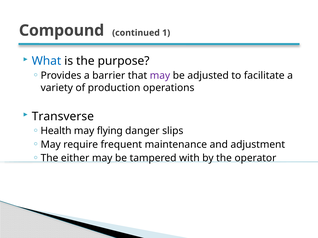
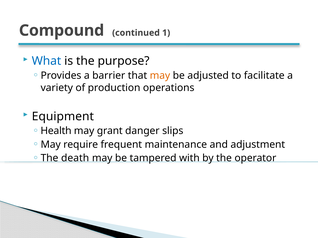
may colour: purple -> orange (160, 76)
Transverse: Transverse -> Equipment (63, 117)
flying: flying -> grant (110, 131)
either: either -> death (75, 158)
